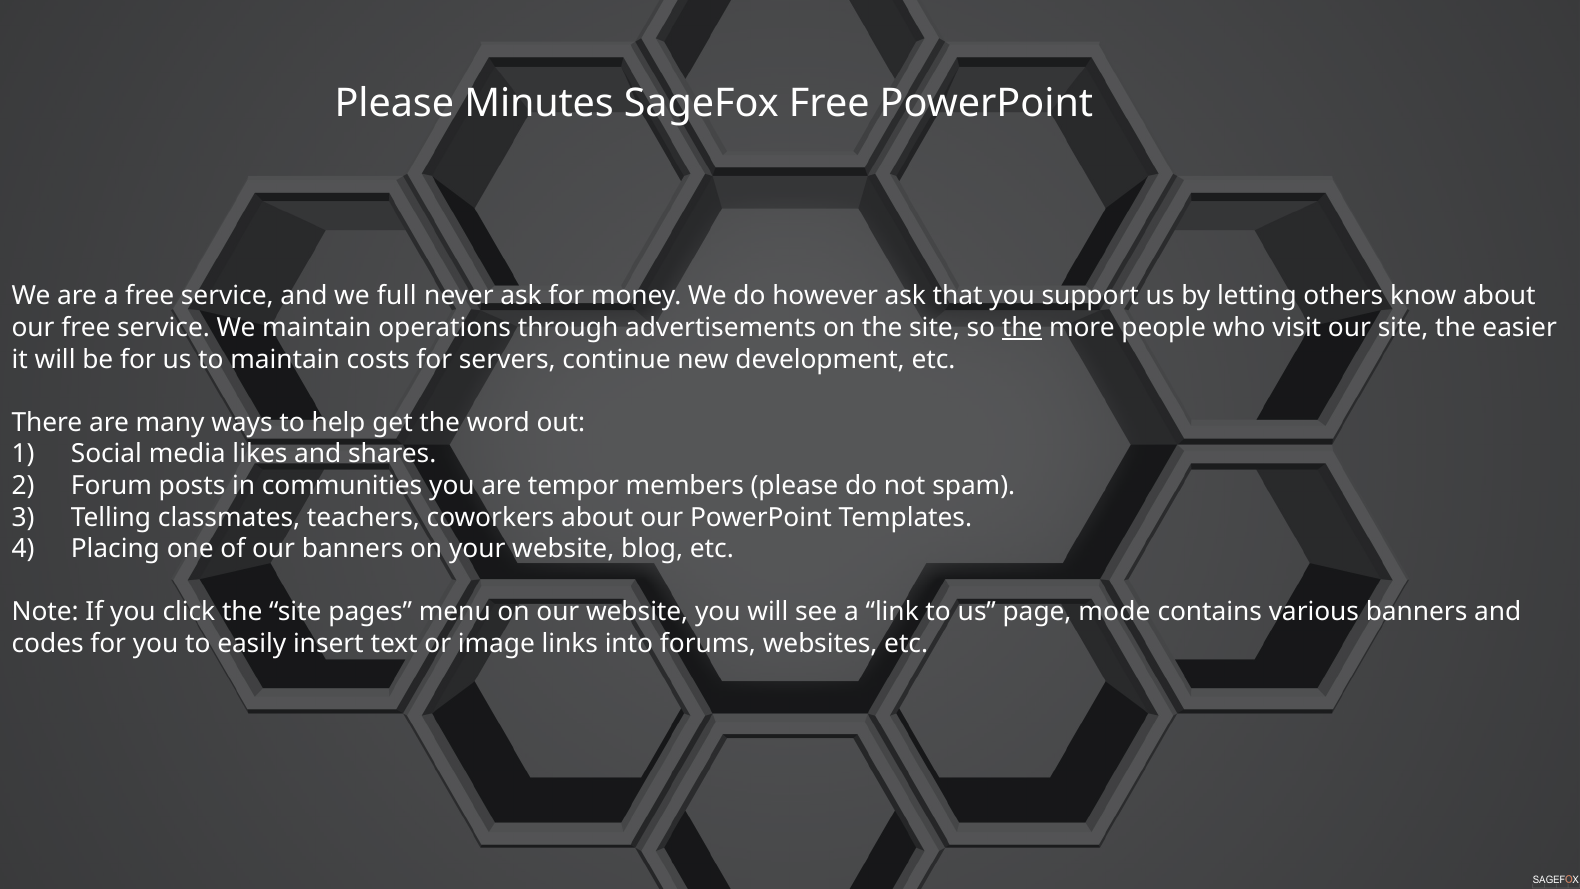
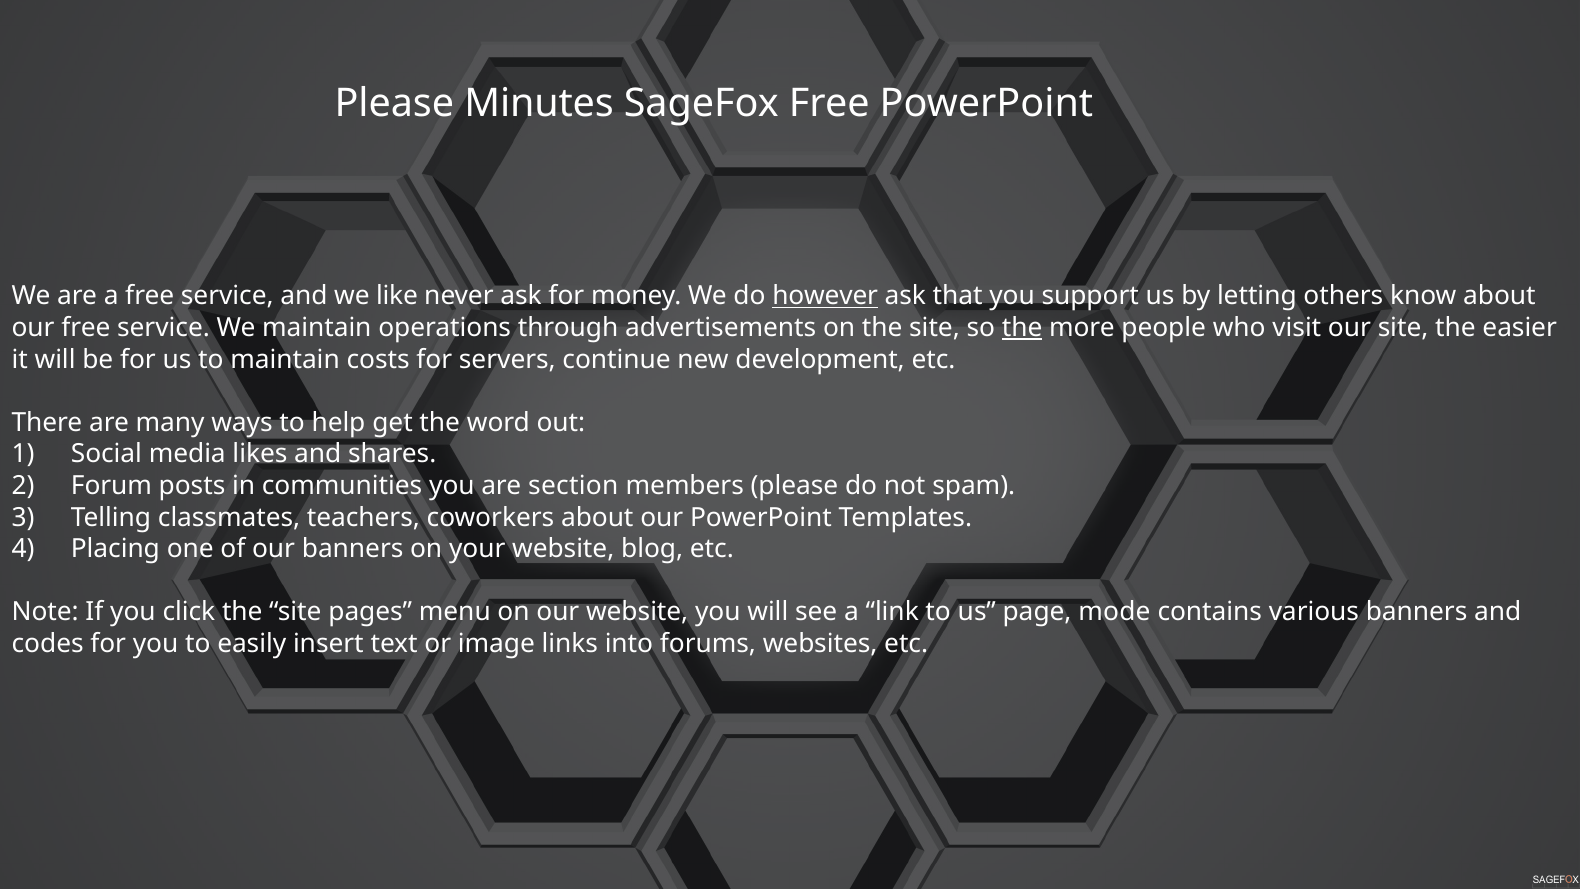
full: full -> like (397, 296)
however underline: none -> present (825, 296)
tempor: tempor -> section (573, 486)
